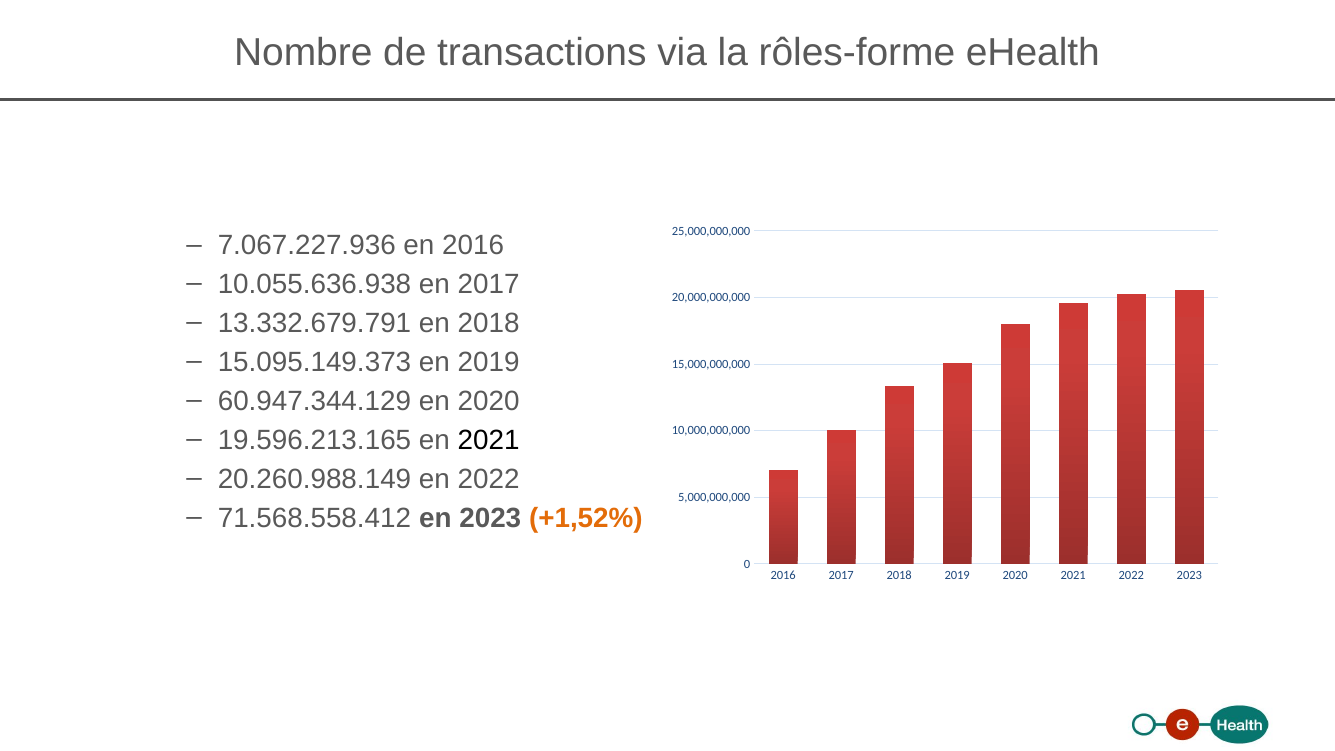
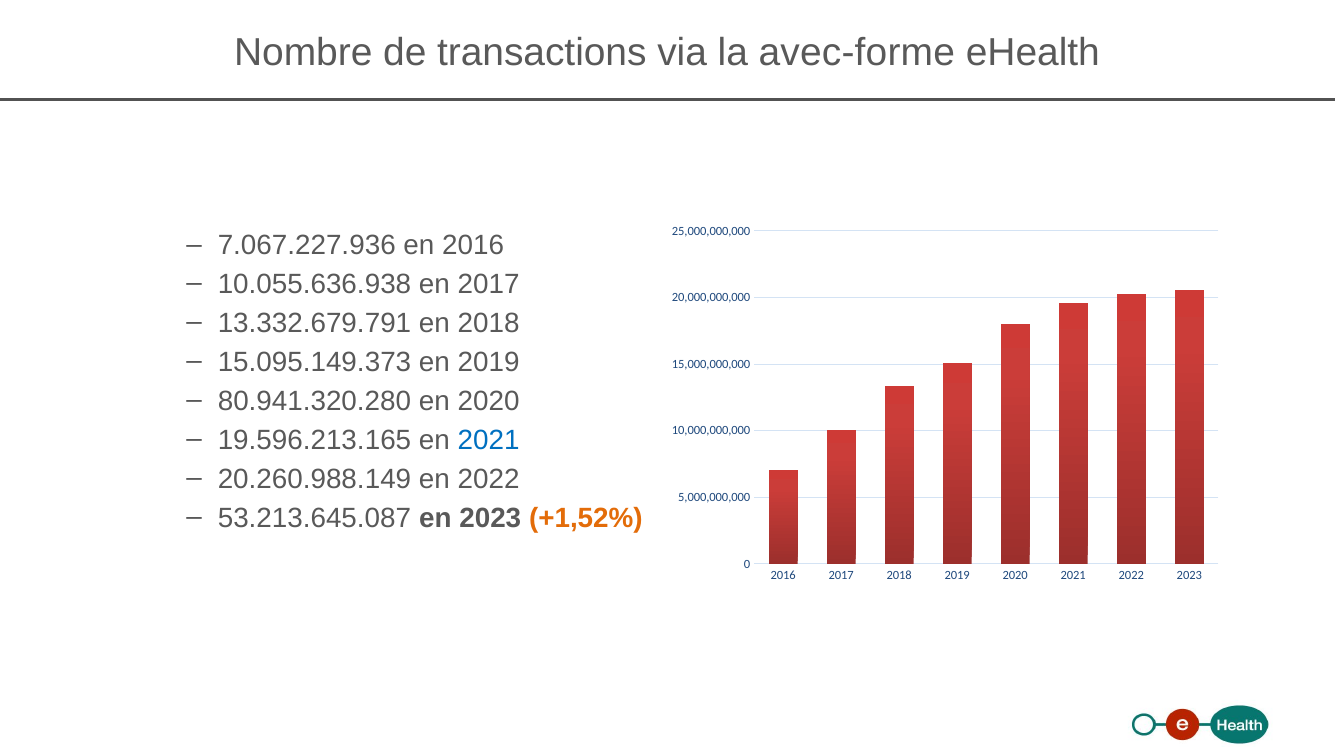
rôles-forme: rôles-forme -> avec-forme (857, 52)
60.947.344.129: 60.947.344.129 -> 80.941.320.280 (314, 401)
2021 colour: black -> blue (489, 440)
71.568.558.412: 71.568.558.412 -> 53.213.645.087 (314, 518)
